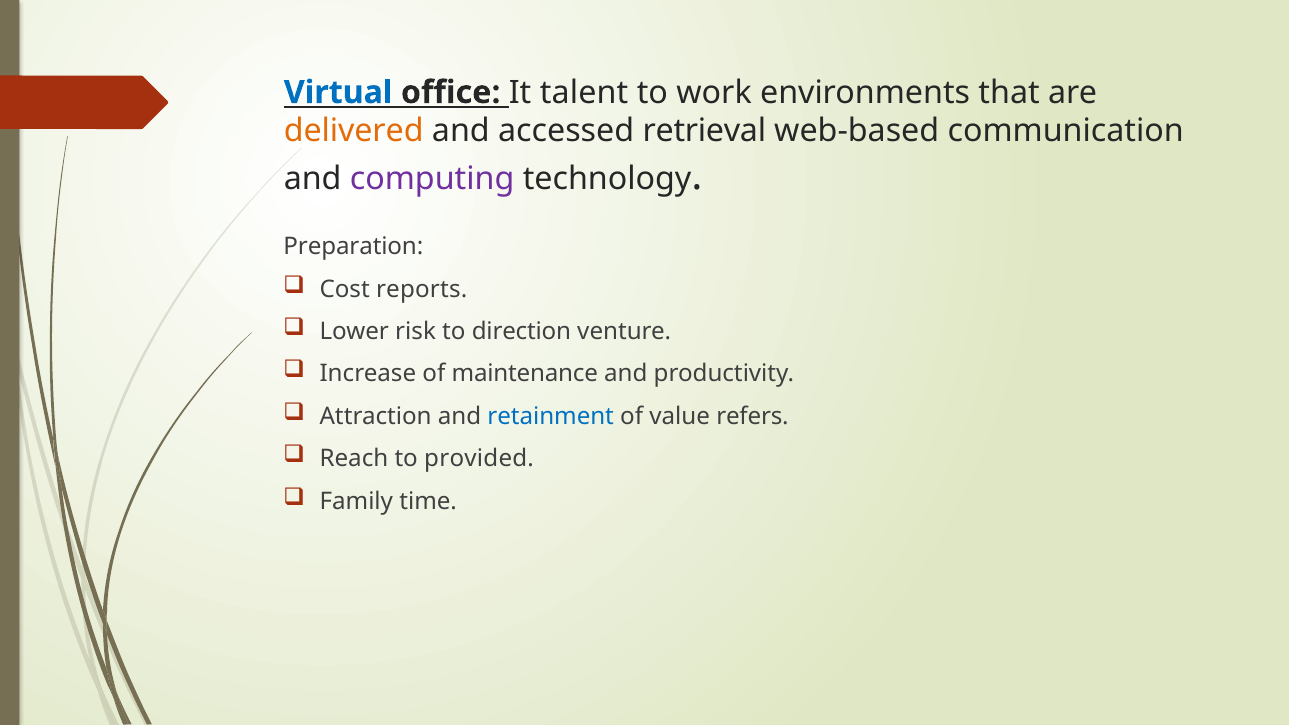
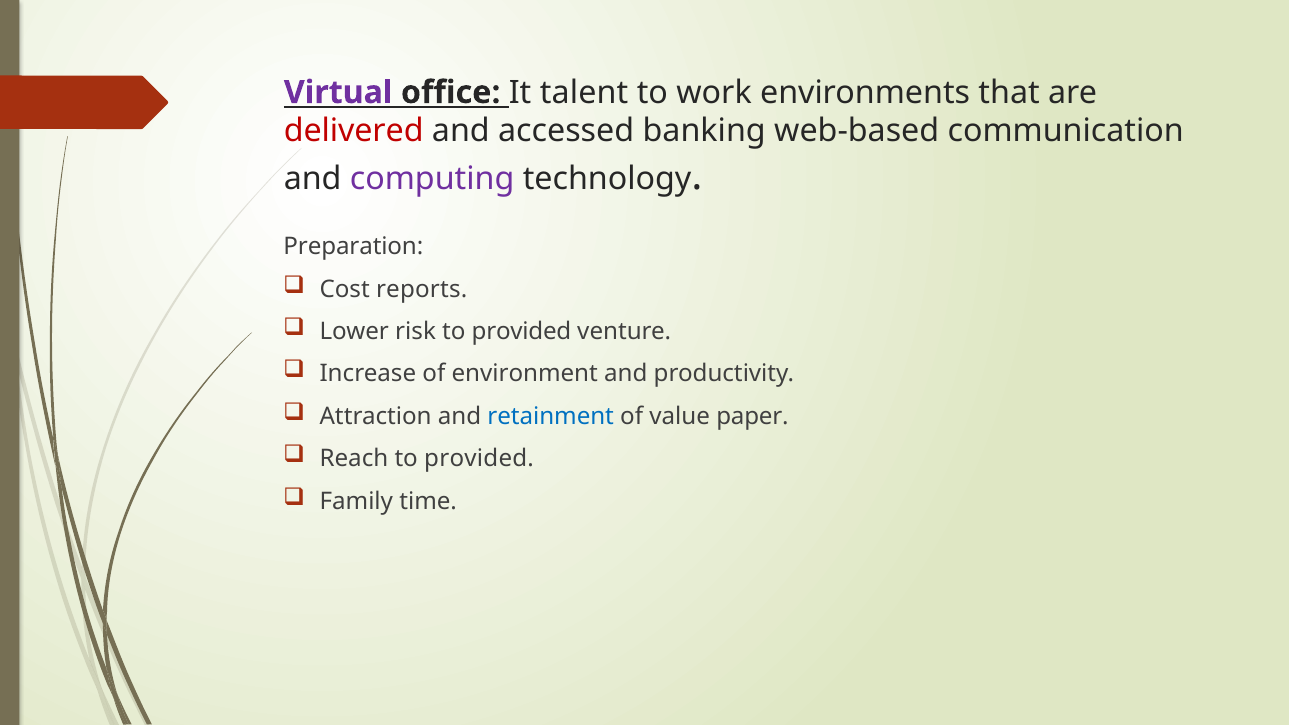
Virtual colour: blue -> purple (338, 92)
delivered colour: orange -> red (354, 131)
retrieval: retrieval -> banking (704, 131)
risk to direction: direction -> provided (521, 331)
maintenance: maintenance -> environment (525, 374)
refers: refers -> paper (752, 416)
